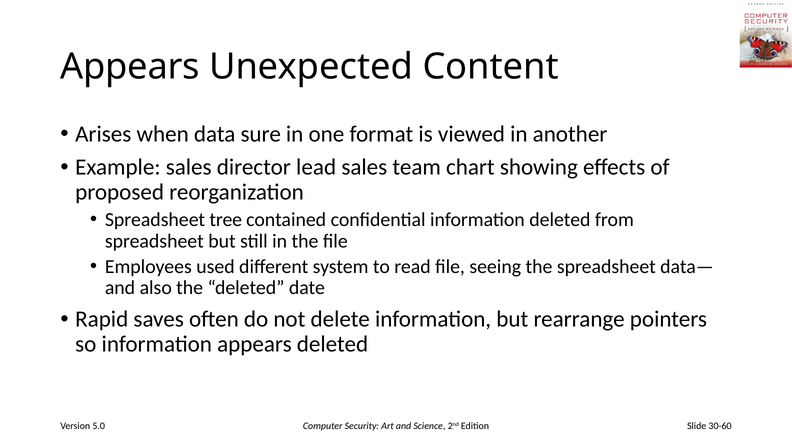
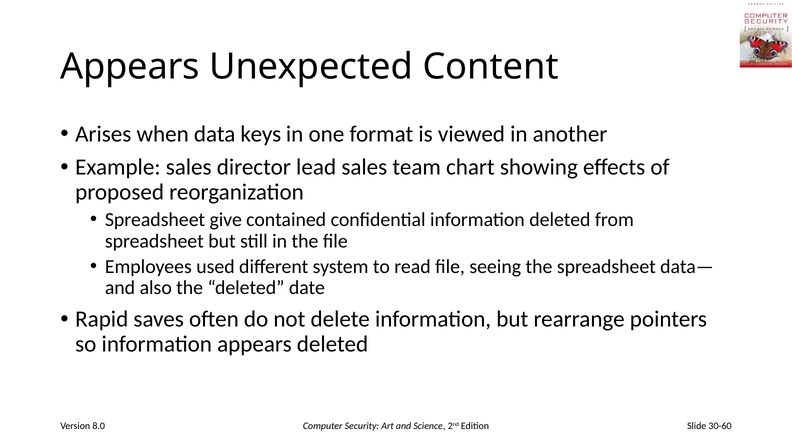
sure: sure -> keys (261, 134)
tree: tree -> give (226, 219)
5.0: 5.0 -> 8.0 (99, 425)
